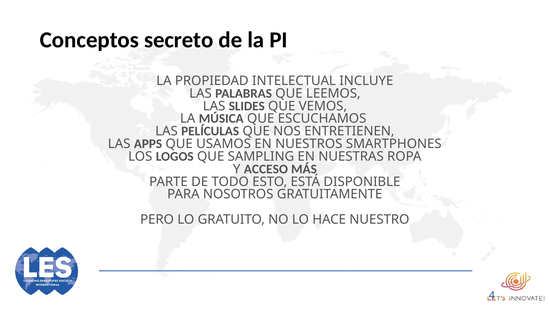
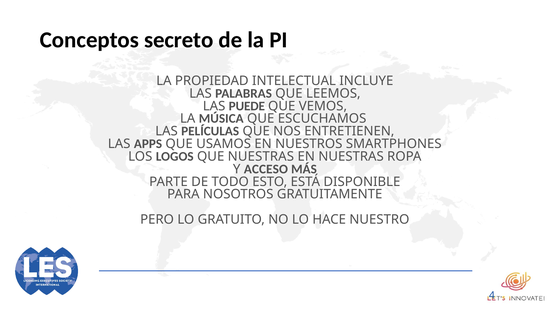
SLIDES: SLIDES -> PUEDE (247, 106)
QUE SAMPLING: SAMPLING -> NUESTRAS (261, 157)
